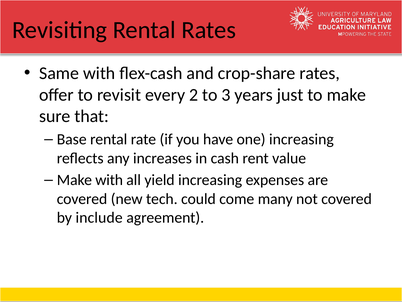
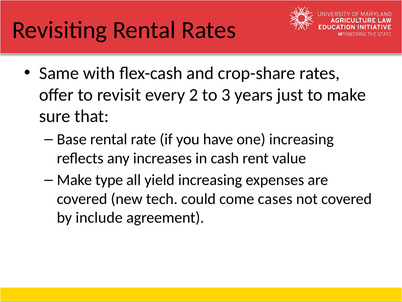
Make with: with -> type (109, 180)
many: many -> cases (275, 199)
